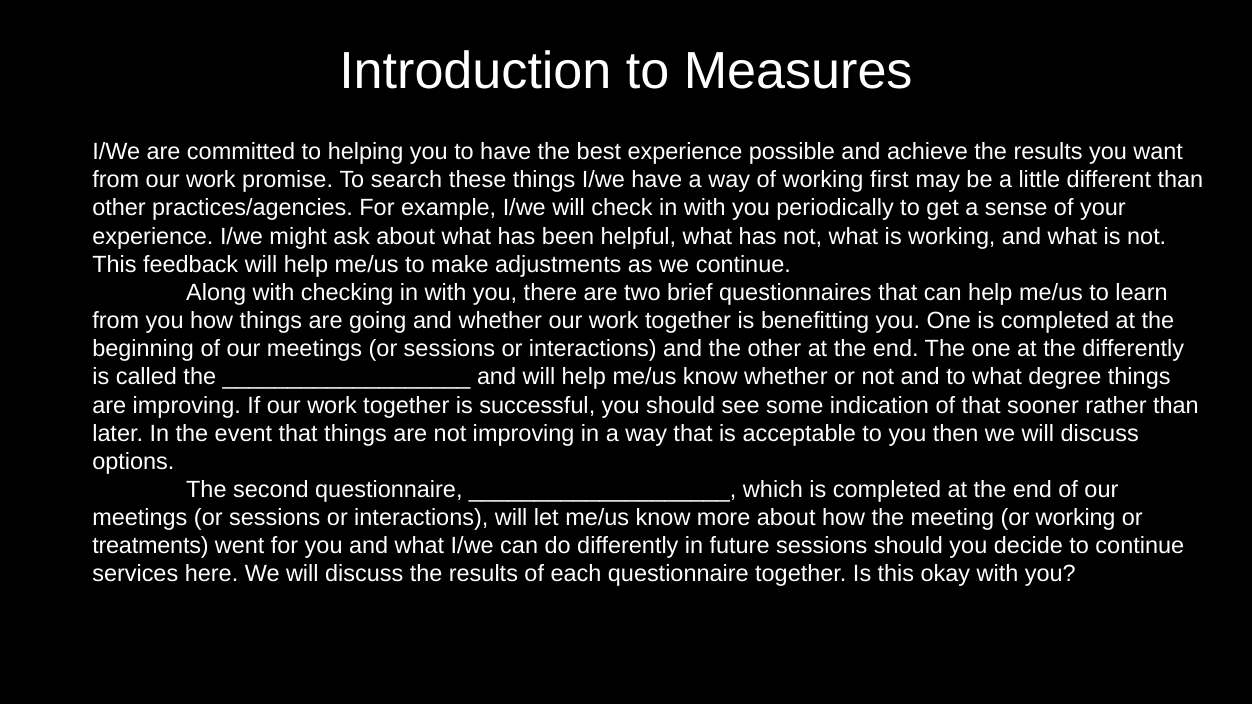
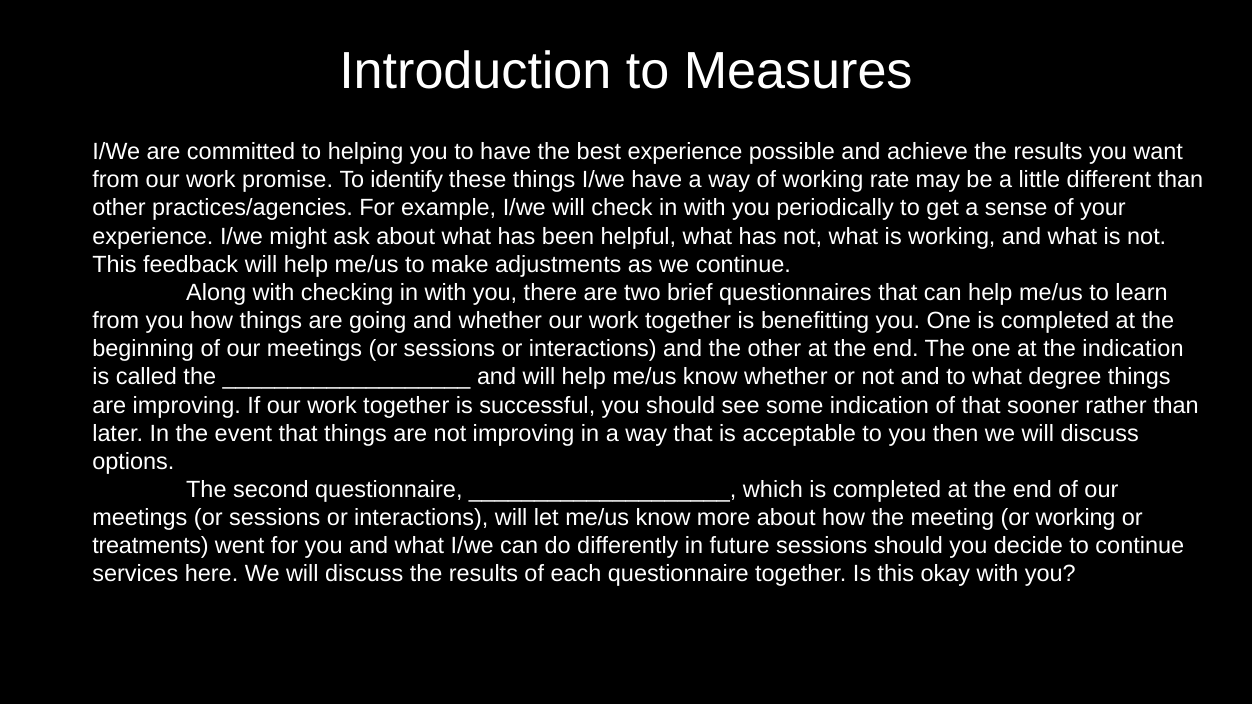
search: search -> identify (407, 180)
first: first -> rate (890, 180)
the differently: differently -> indication (1133, 349)
